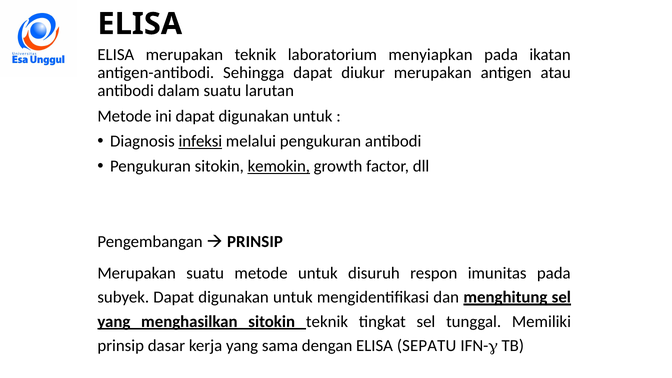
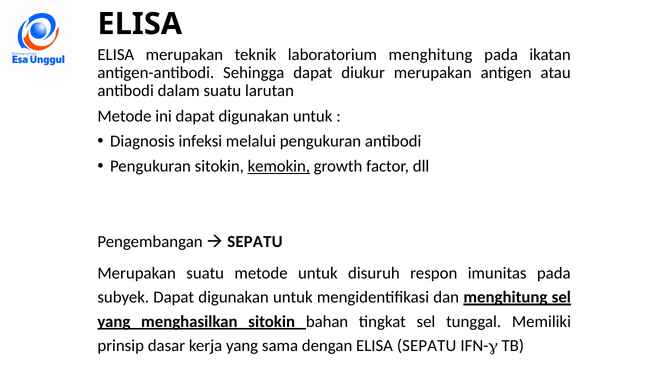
laboratorium menyiapkan: menyiapkan -> menghitung (431, 55)
infeksi underline: present -> none (200, 141)
PRINSIP: PRINSIP -> SEPATU (255, 242)
sitokin teknik: teknik -> bahan (327, 321)
